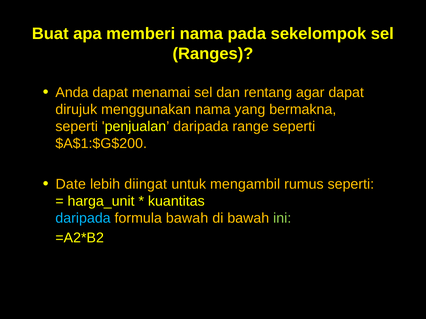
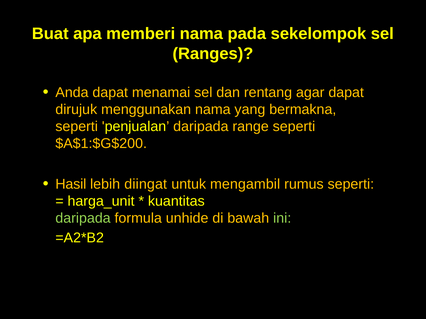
Date: Date -> Hasil (71, 184)
daripada colour: light blue -> light green (83, 218)
formula bawah: bawah -> unhide (187, 218)
